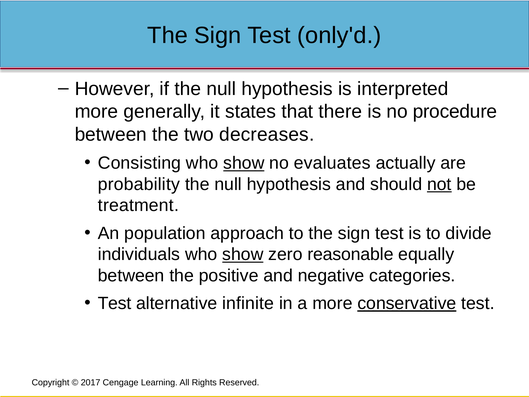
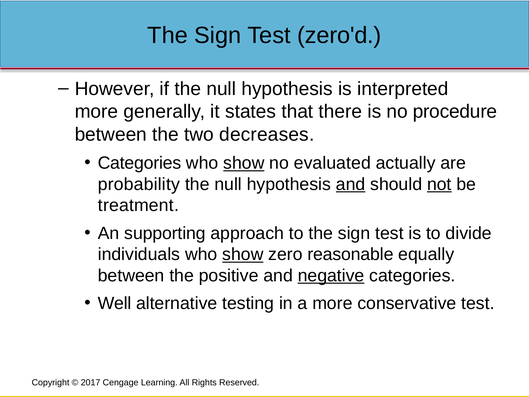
only'd: only'd -> zero'd (339, 36)
Consisting: Consisting -> Categories (140, 163)
evaluates: evaluates -> evaluated (332, 163)
and underline: none -> present (351, 184)
population: population -> supporting (165, 233)
negative underline: none -> present (331, 275)
Test: Test -> Well (115, 303)
infinite: infinite -> testing (248, 303)
conservative underline: present -> none (407, 303)
